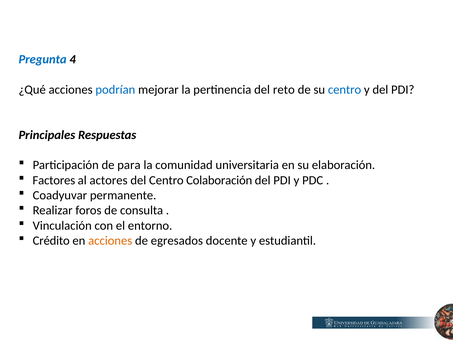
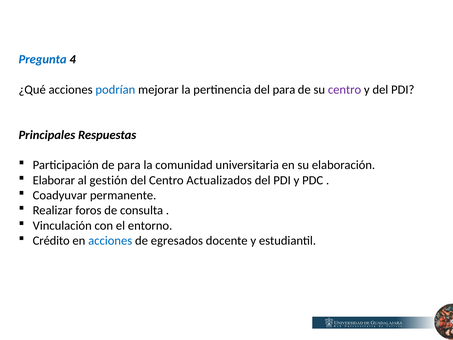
del reto: reto -> para (284, 89)
centro colour: blue -> purple (345, 89)
Factores: Factores -> Elaborar (54, 180)
actores: actores -> gestión (109, 180)
Colaboración: Colaboración -> Actualizados (219, 180)
acciones colour: orange -> blue (110, 241)
